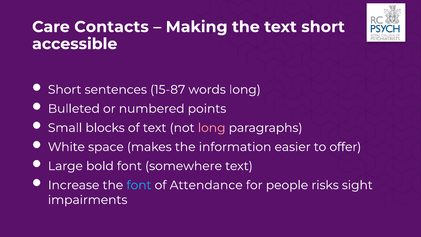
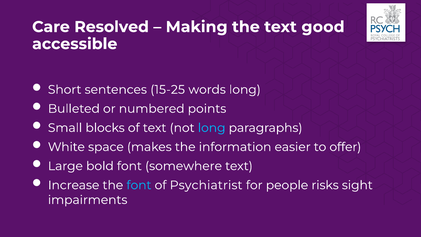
Contacts: Contacts -> Resolved (112, 27)
text short: short -> good (323, 27)
15-87: 15-87 -> 15-25 (168, 90)
long colour: pink -> light blue (212, 128)
Attendance: Attendance -> Psychiatrist (206, 185)
